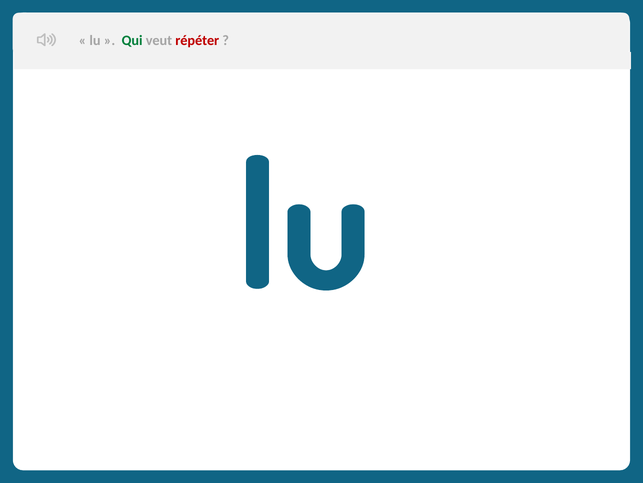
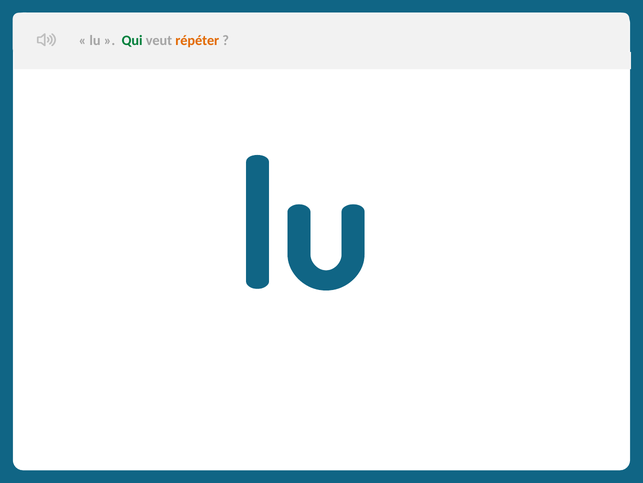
répéter colour: red -> orange (197, 41)
